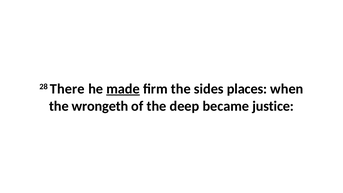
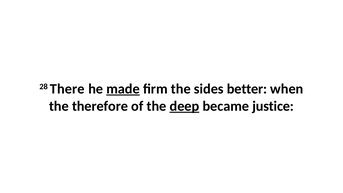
places: places -> better (247, 89)
wrongeth: wrongeth -> therefore (100, 106)
deep underline: none -> present (184, 106)
